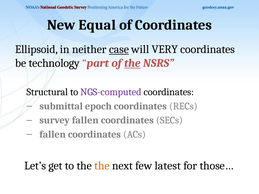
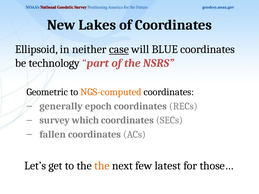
Equal: Equal -> Lakes (97, 25)
VERY: VERY -> BLUE (165, 49)
the underline: present -> none (132, 63)
Structural: Structural -> Geometric (47, 92)
NGS-computed colour: purple -> orange (111, 92)
submittal: submittal -> generally (61, 106)
survey fallen: fallen -> which (85, 120)
